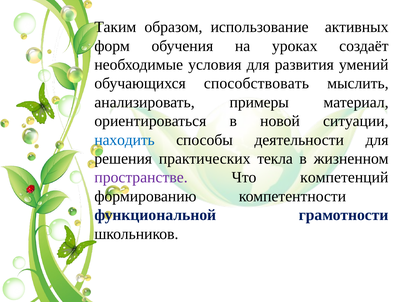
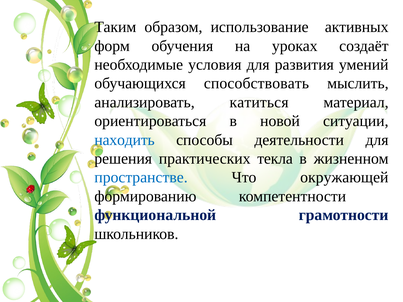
примеры: примеры -> катиться (259, 102)
пространстве colour: purple -> blue (141, 178)
компетенций: компетенций -> окружающей (344, 178)
